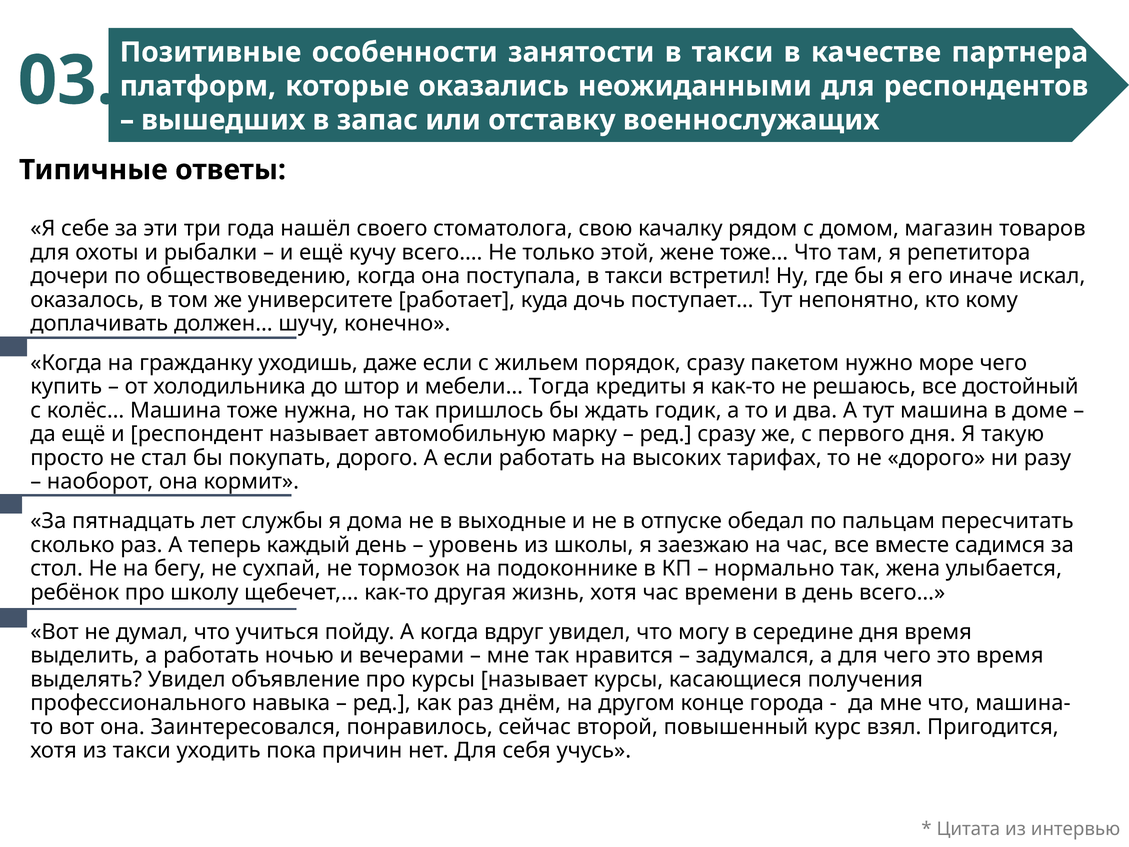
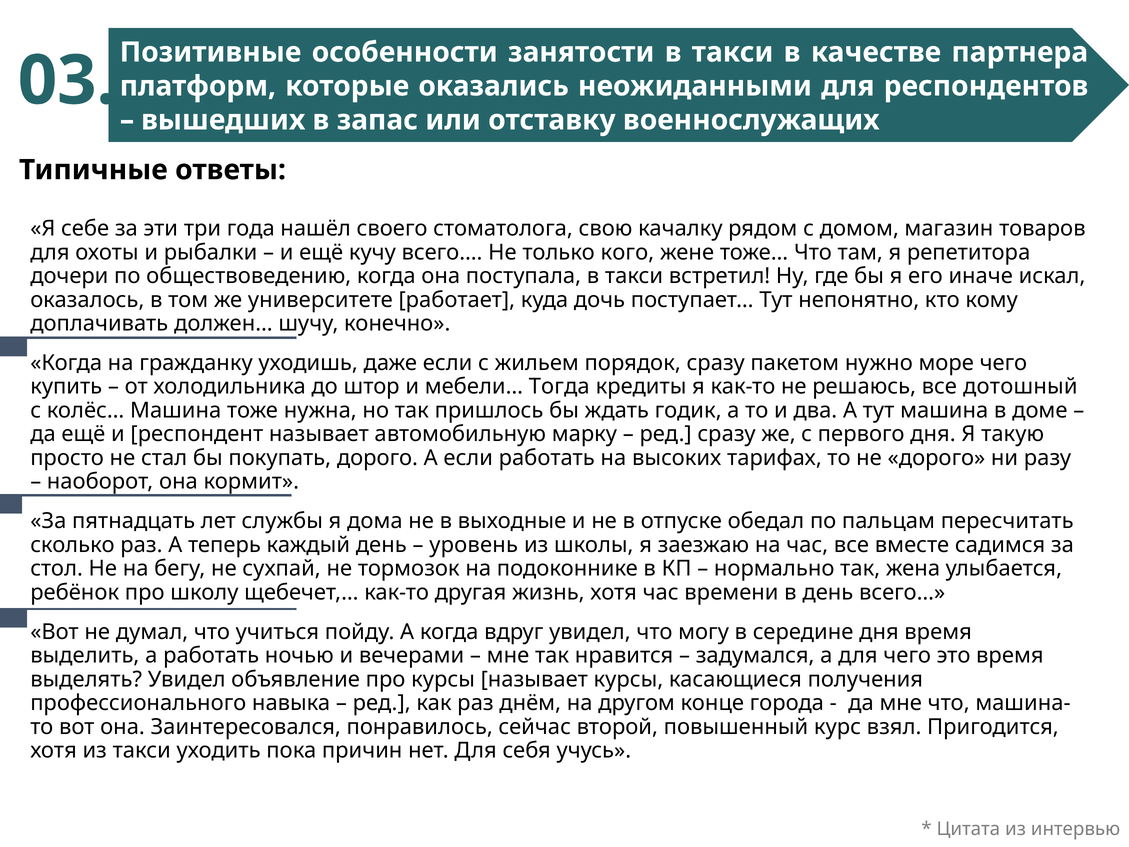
этой: этой -> кого (627, 252)
достойный: достойный -> дотошный (1020, 387)
